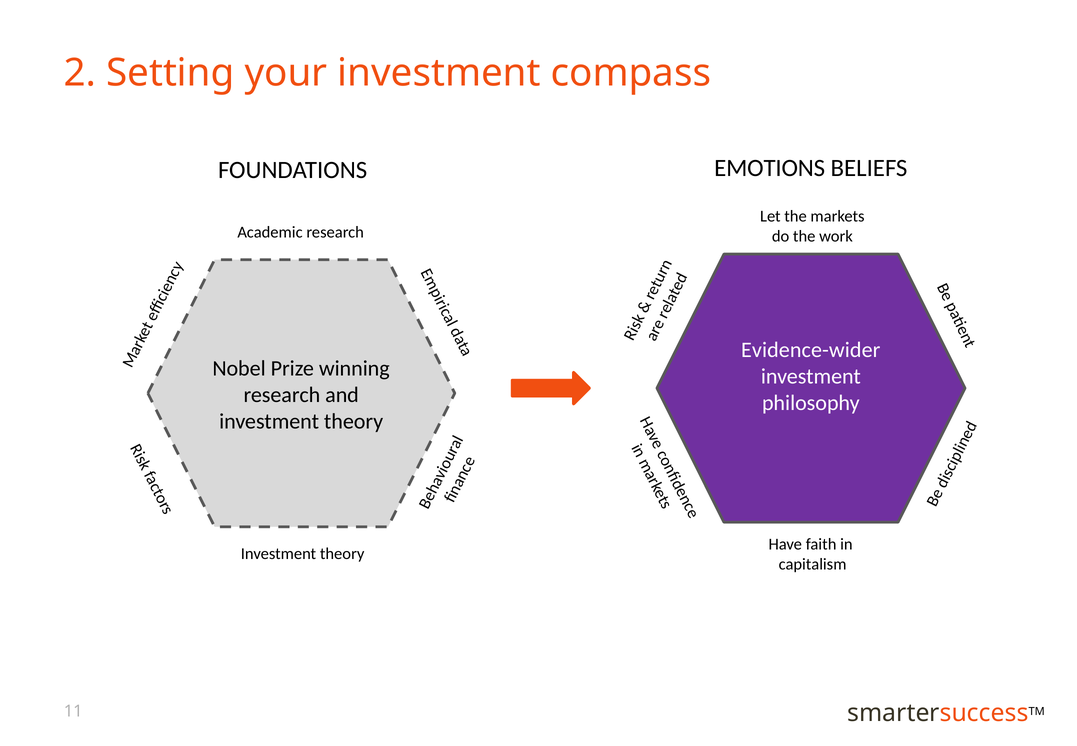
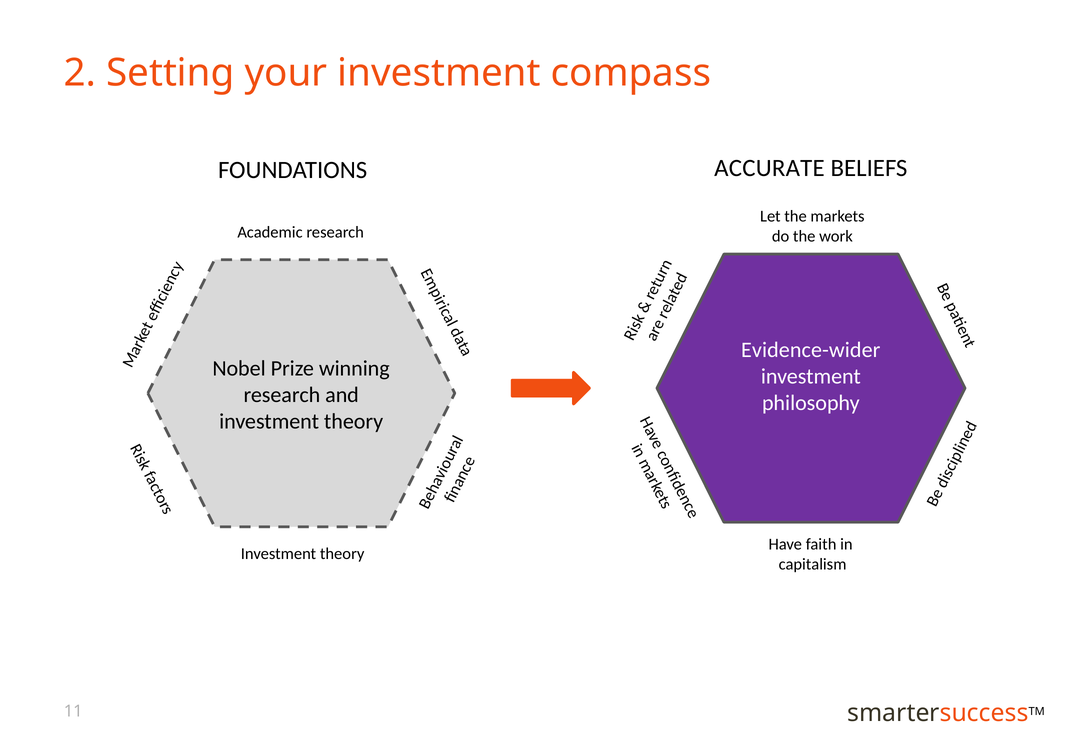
EMOTIONS: EMOTIONS -> ACCURATE (769, 168)
